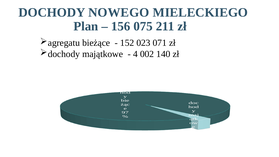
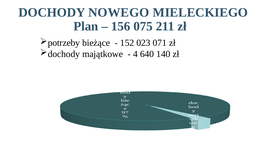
agregatu: agregatu -> potrzeby (64, 43)
002: 002 -> 640 (147, 54)
